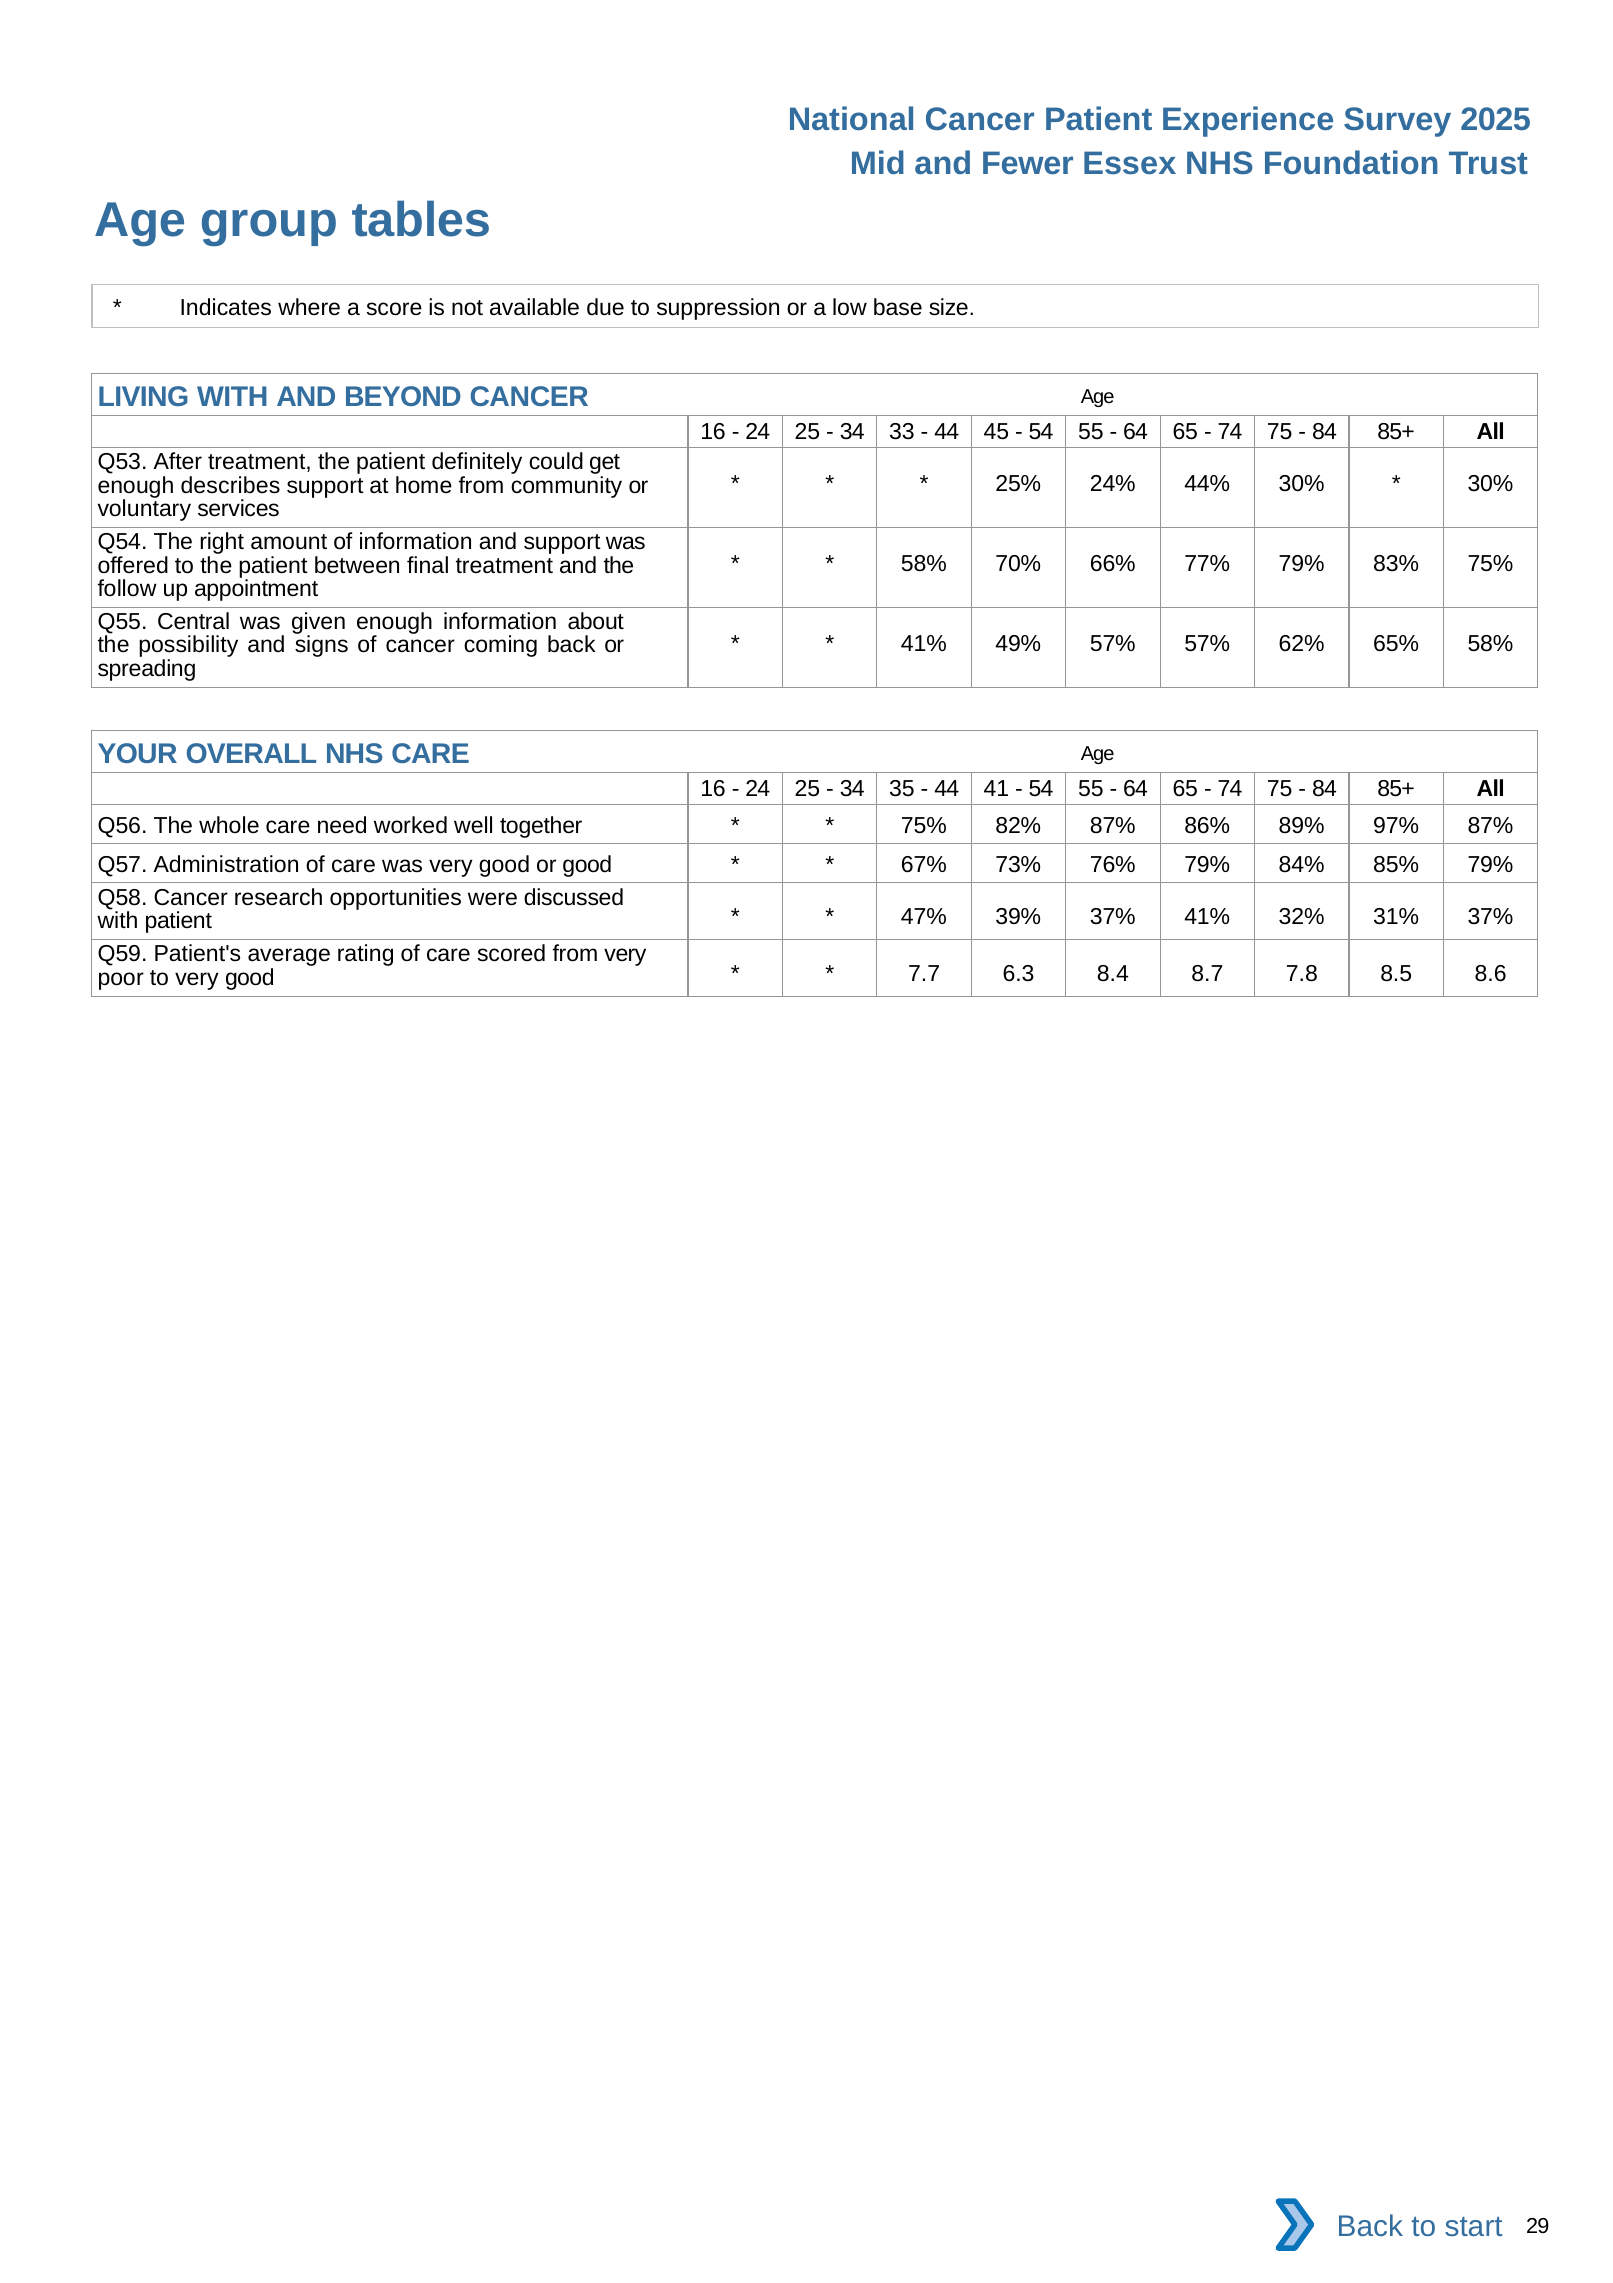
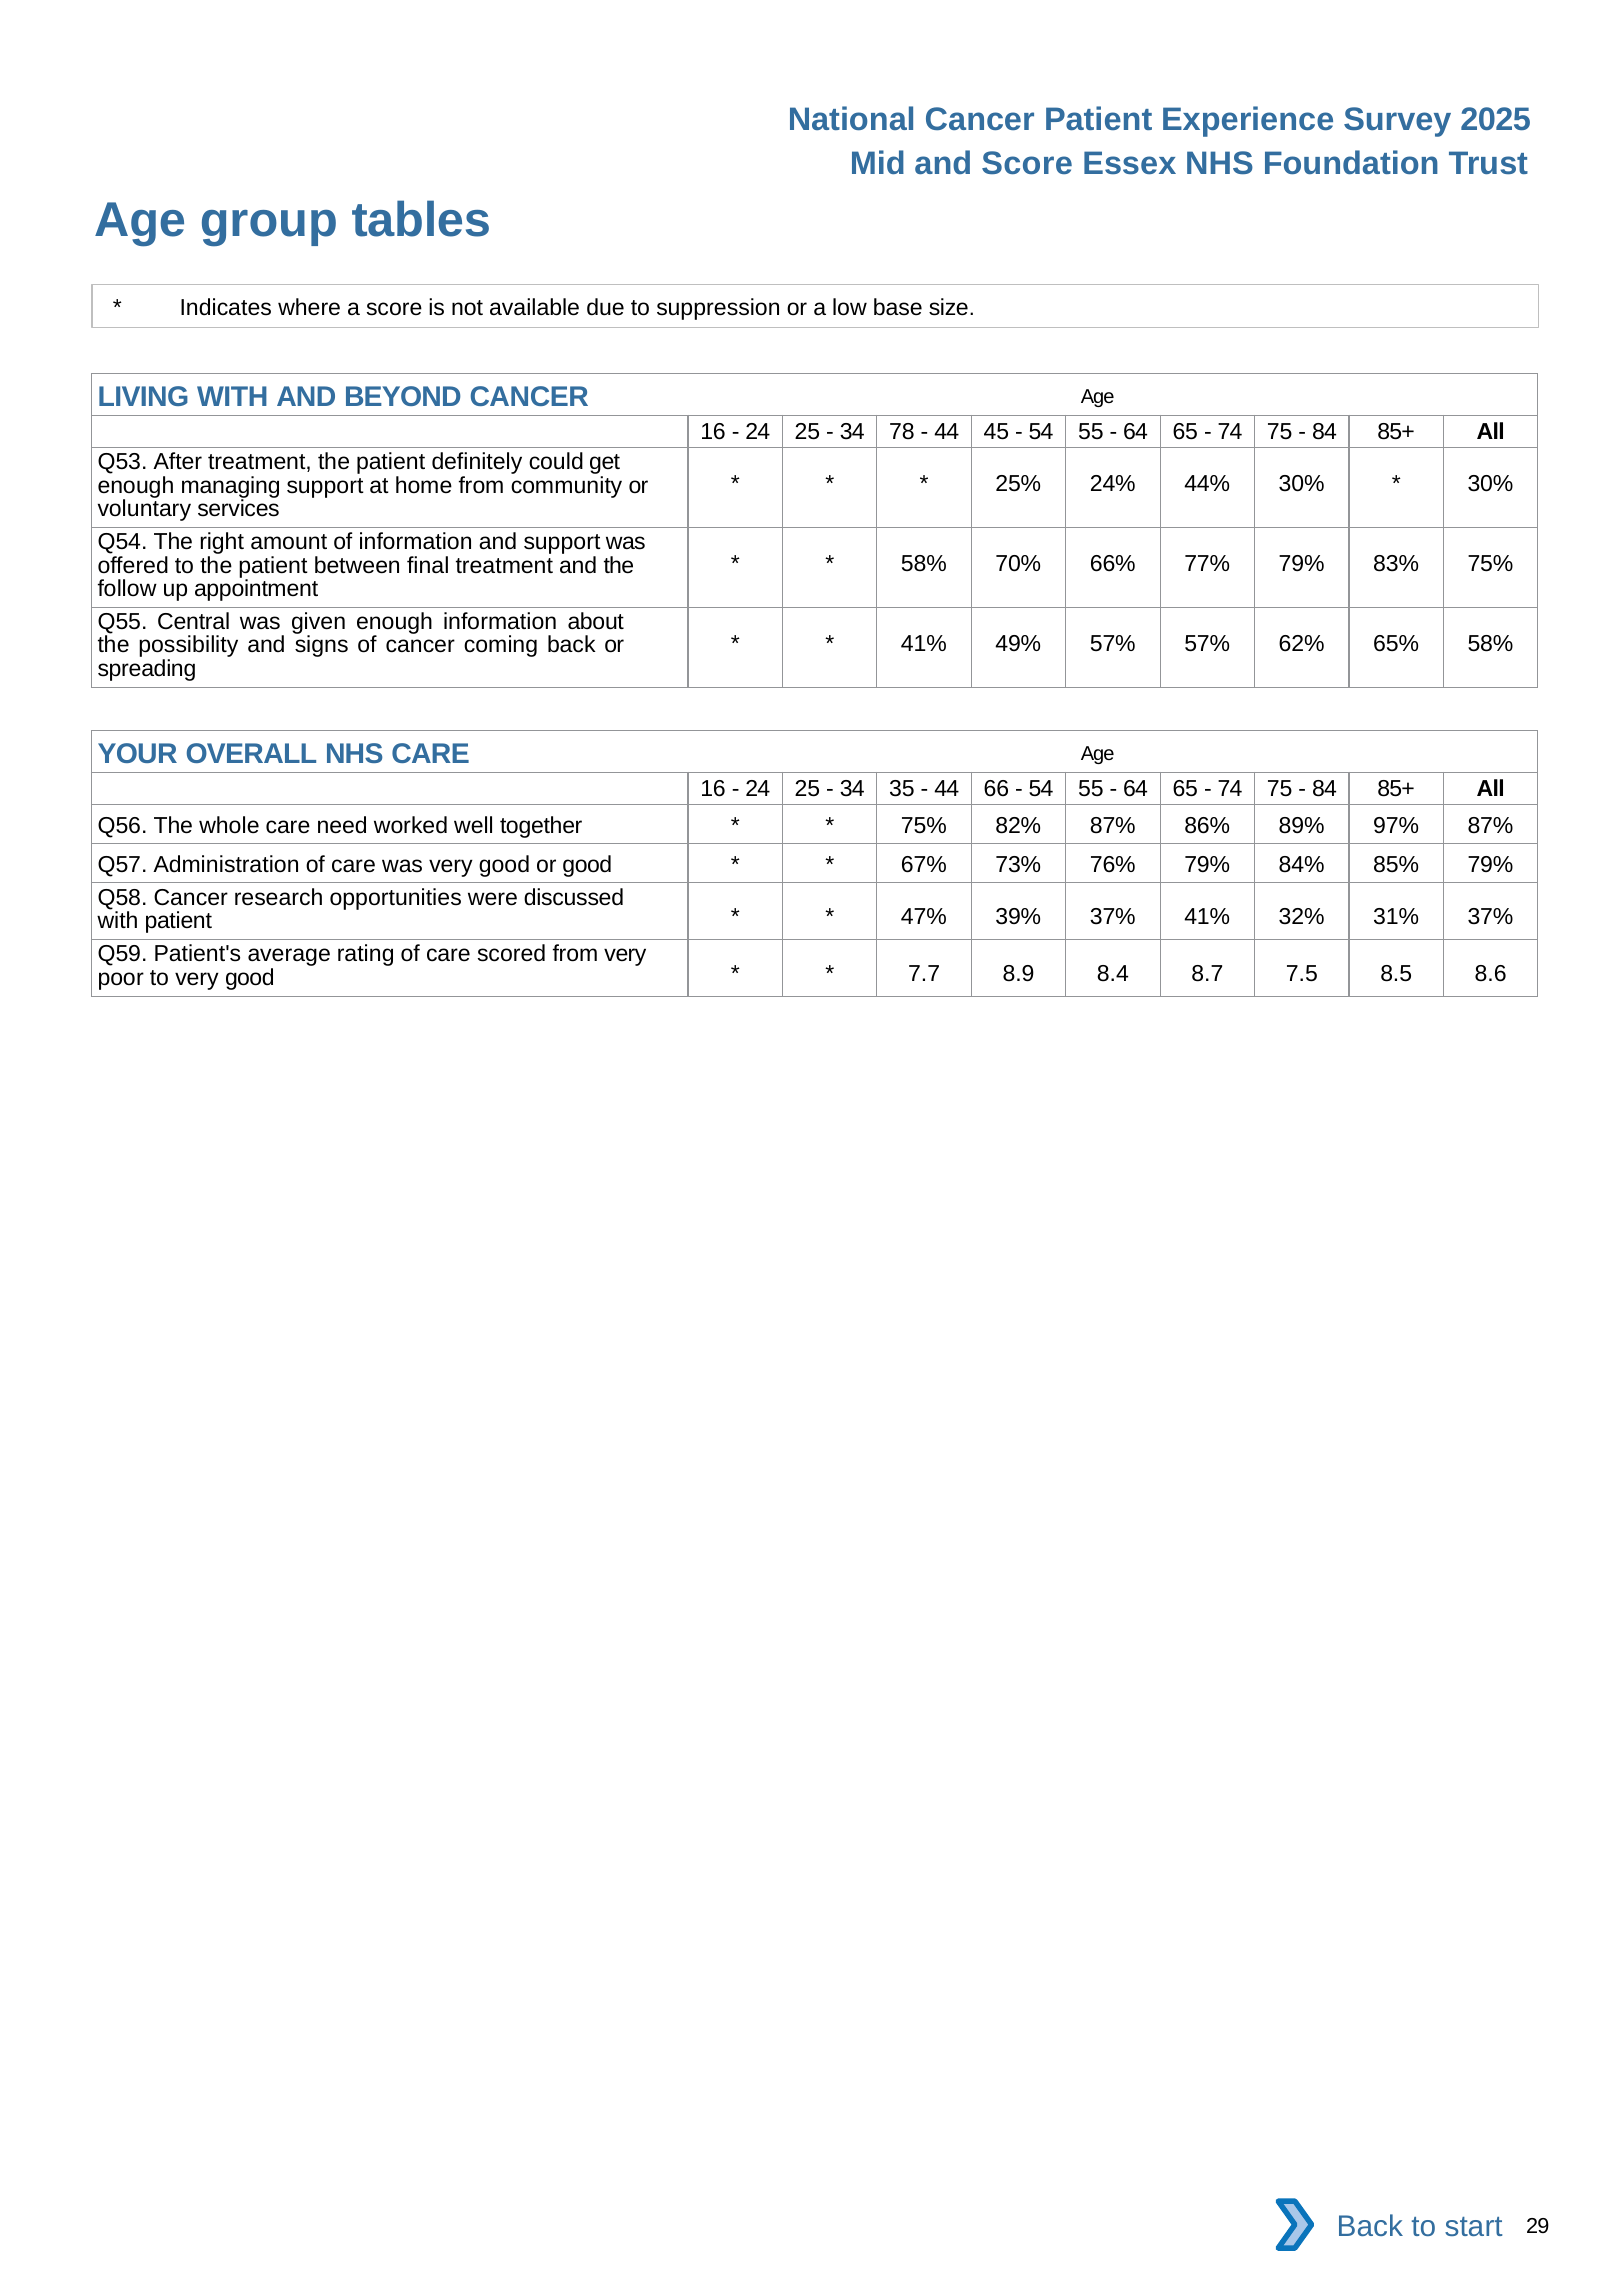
and Fewer: Fewer -> Score (1027, 164)
33: 33 -> 78 (902, 432)
describes: describes -> managing (231, 485)
41: 41 -> 66 (996, 789)
6.3: 6.3 -> 8.9 (1019, 974)
7.8: 7.8 -> 7.5 (1302, 974)
